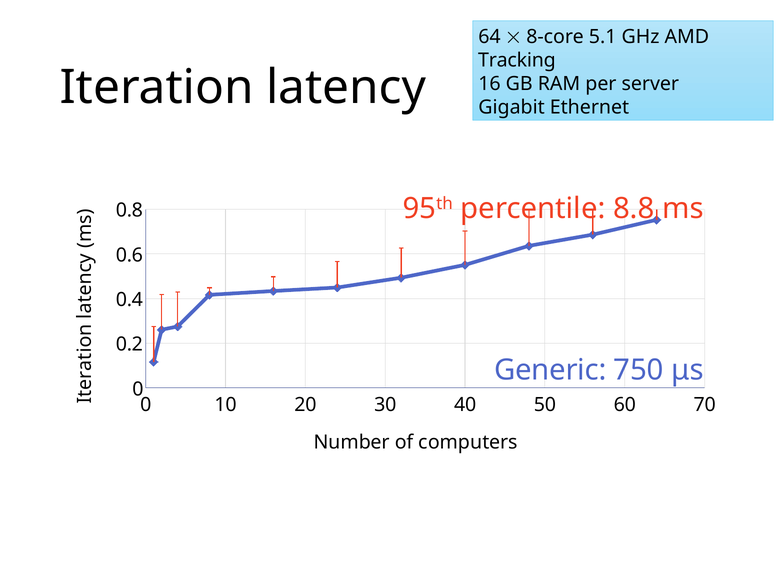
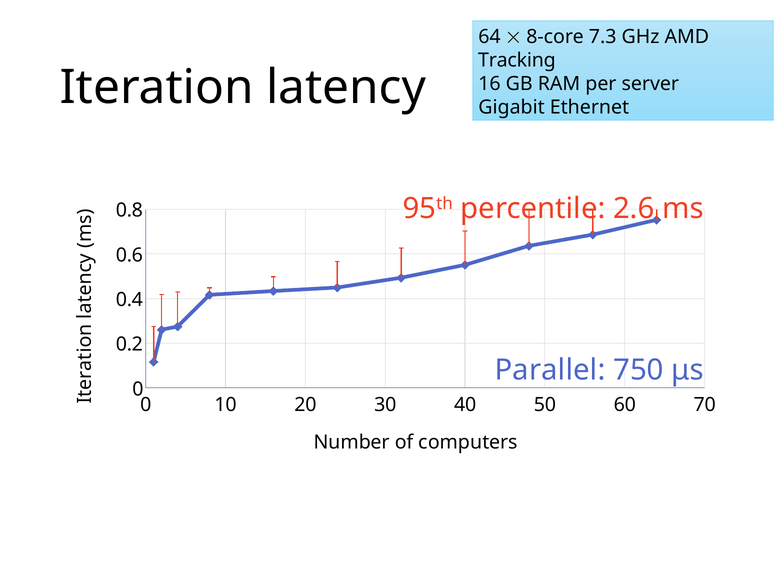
5.1: 5.1 -> 7.3 (603, 37)
8.8: 8.8 -> 2.6 (634, 209)
Generic: Generic -> Parallel (550, 370)
